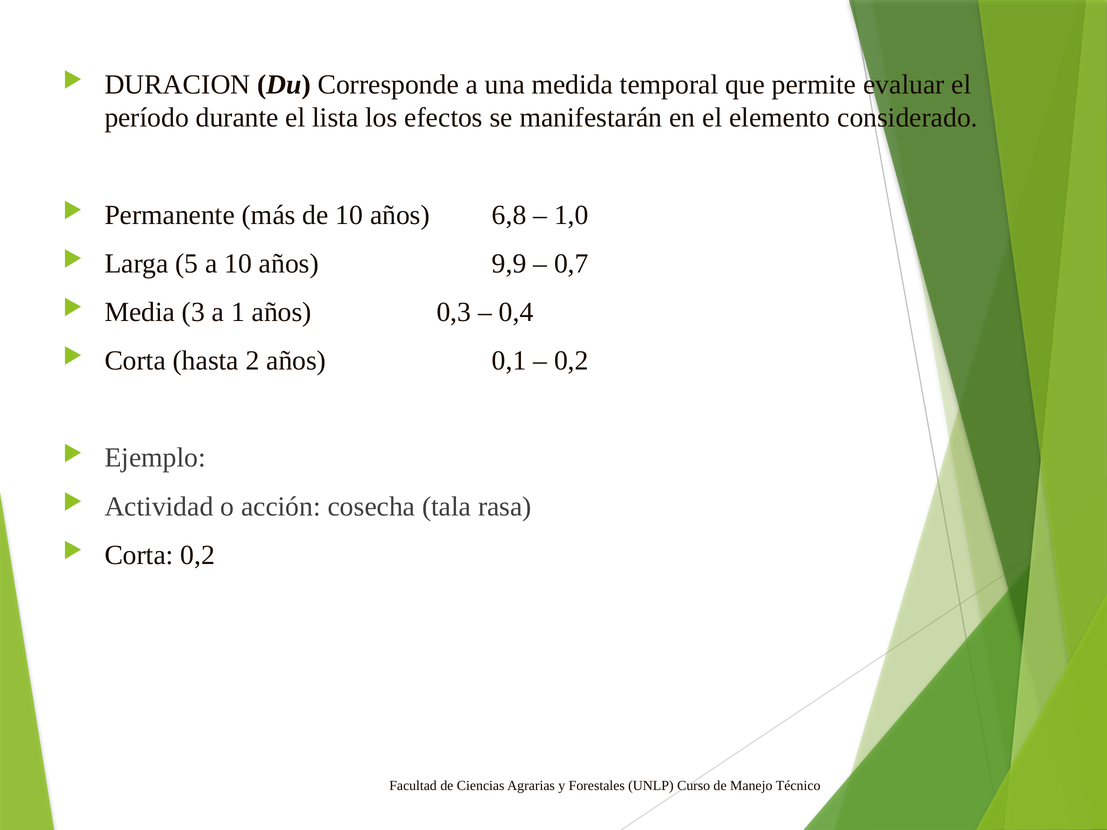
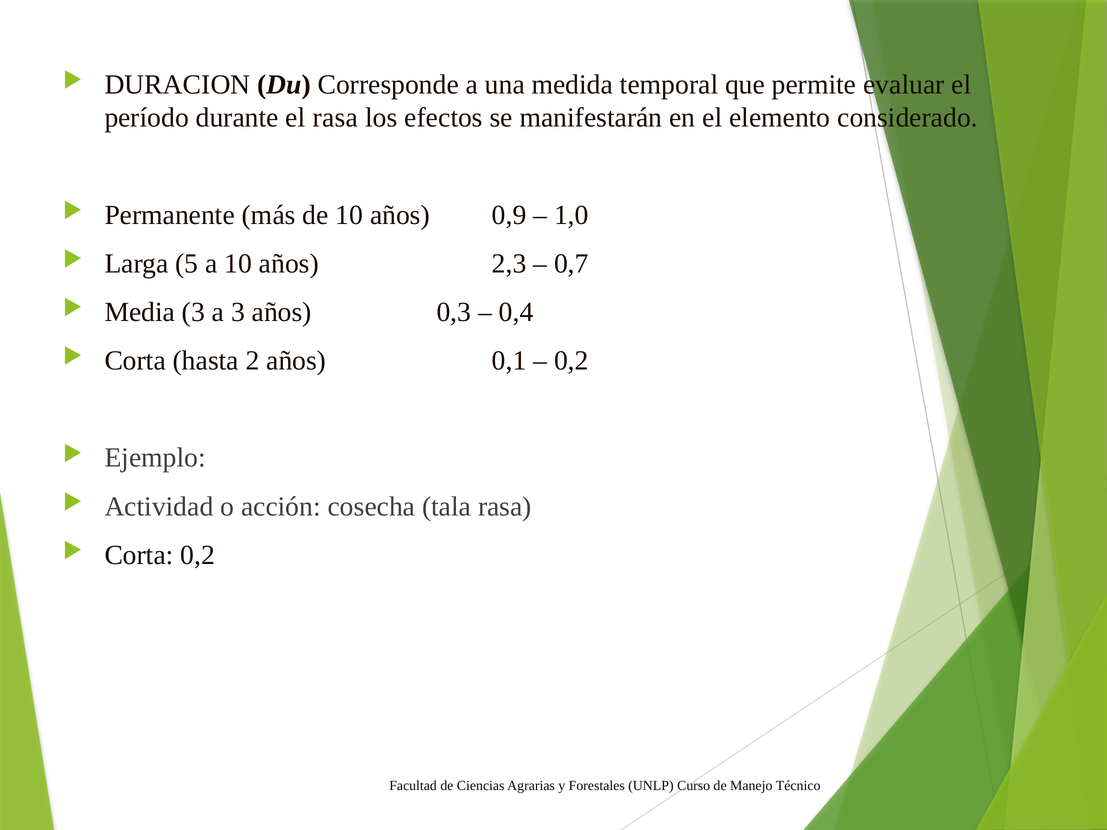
el lista: lista -> rasa (335, 118)
6,8: 6,8 -> 0,9 (509, 215)
9,9: 9,9 -> 2,3 (509, 264)
a 1: 1 -> 3 (238, 312)
